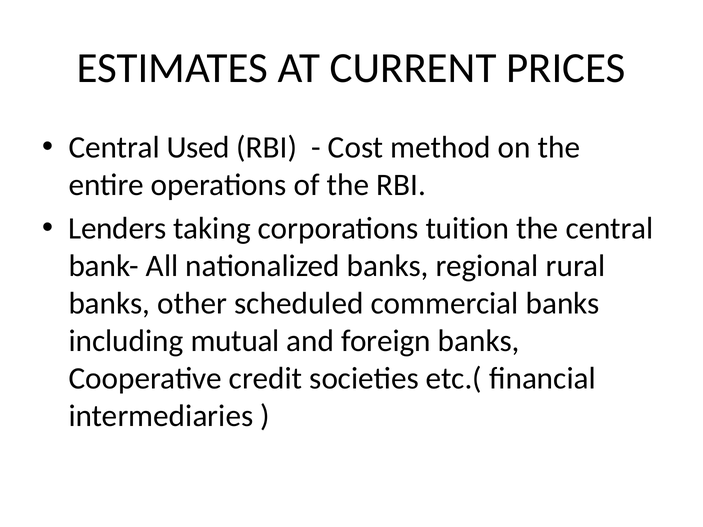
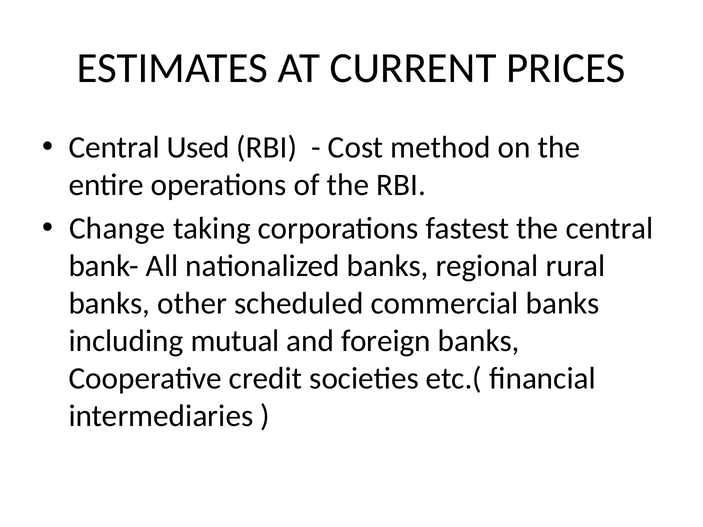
Lenders: Lenders -> Change (117, 229)
tuition: tuition -> fastest (467, 229)
